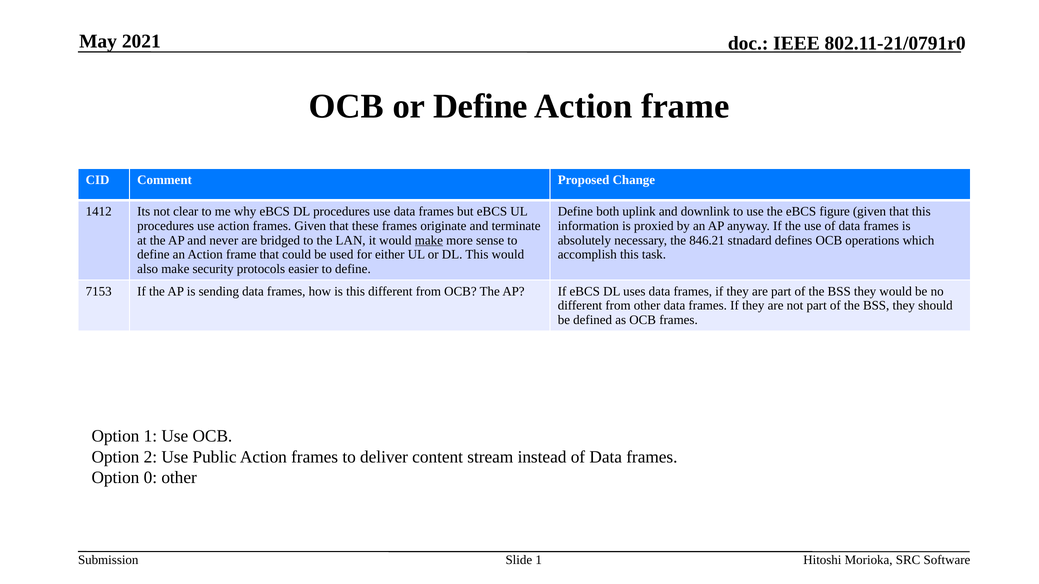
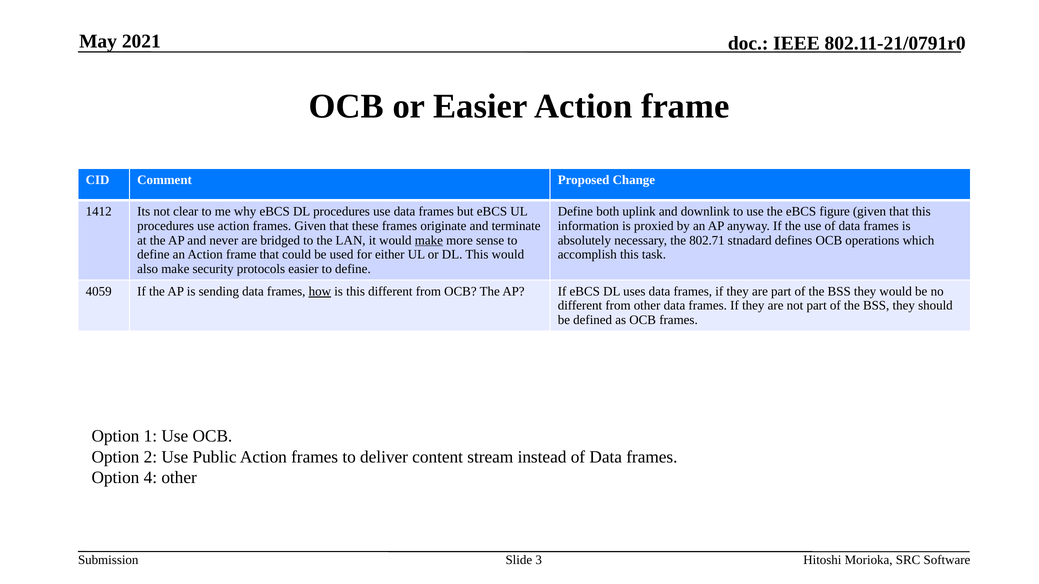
or Define: Define -> Easier (480, 106)
846.21: 846.21 -> 802.71 (707, 240)
7153: 7153 -> 4059 (99, 292)
how underline: none -> present (320, 292)
0: 0 -> 4 (150, 478)
Slide 1: 1 -> 3 (539, 561)
